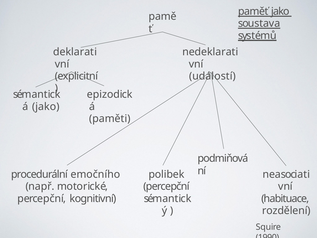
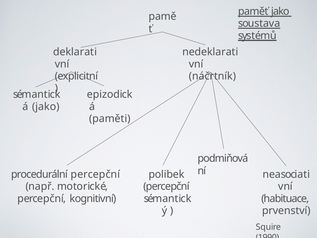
událostí: událostí -> náčrtník (212, 76)
procedurální emočního: emočního -> percepční (95, 174)
rozdělení: rozdělení -> prvenství (286, 210)
